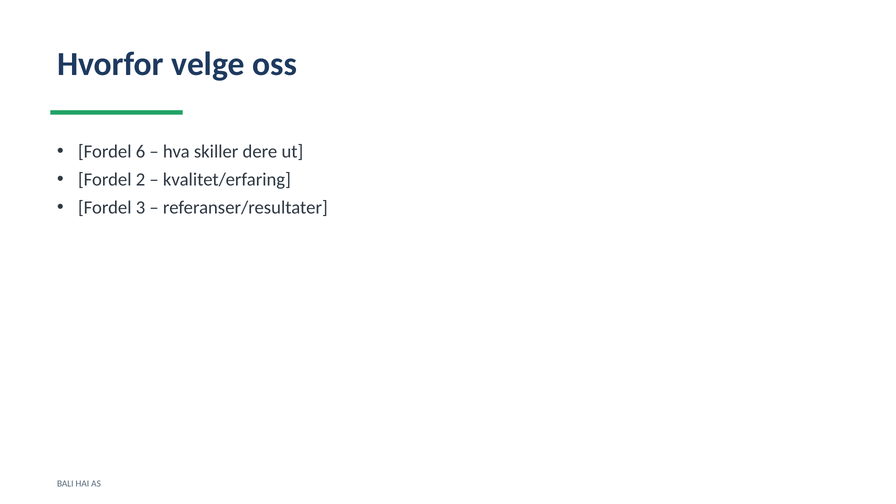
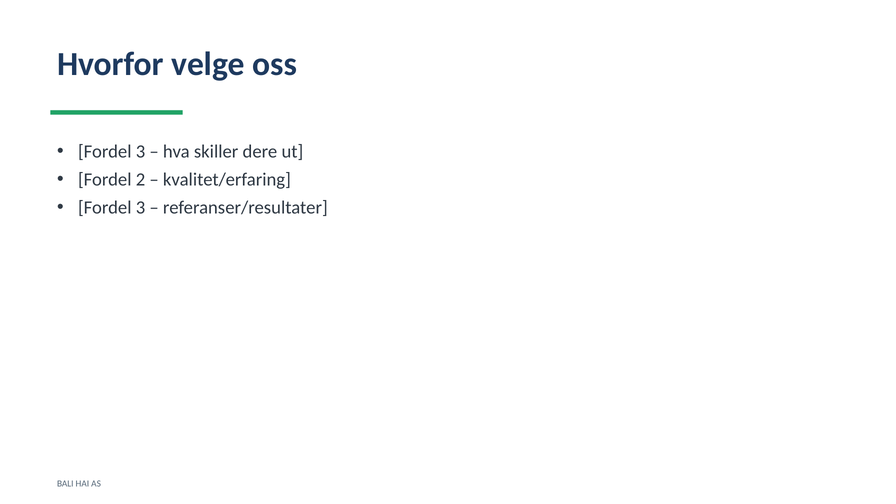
6: 6 -> 3 (141, 152)
